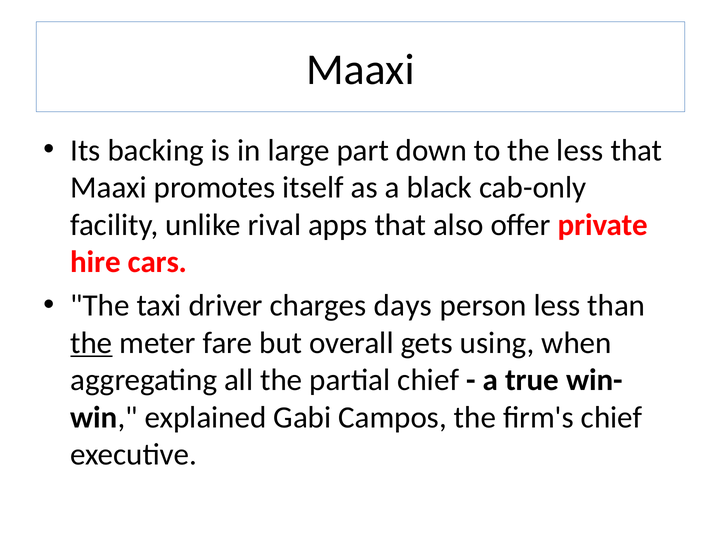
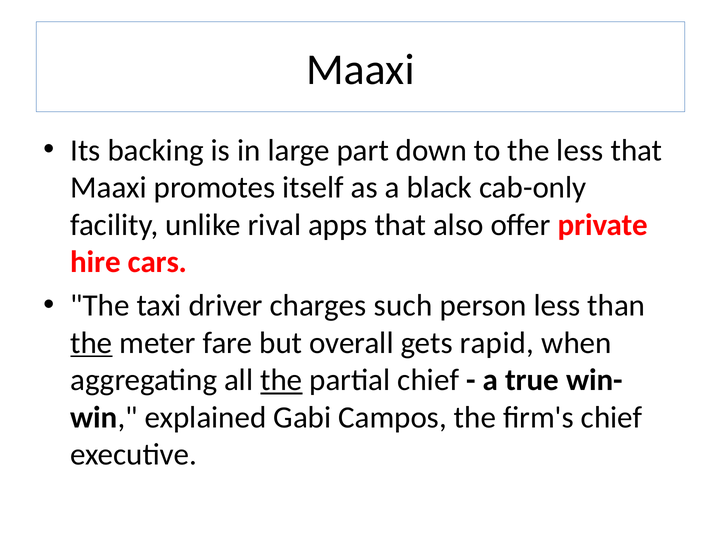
days: days -> such (403, 306)
using: using -> rapid (497, 343)
the underline: none -> present (281, 381)
